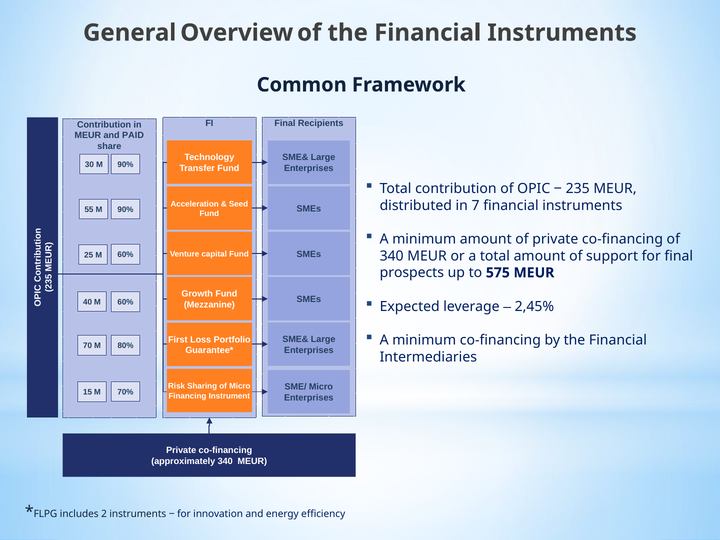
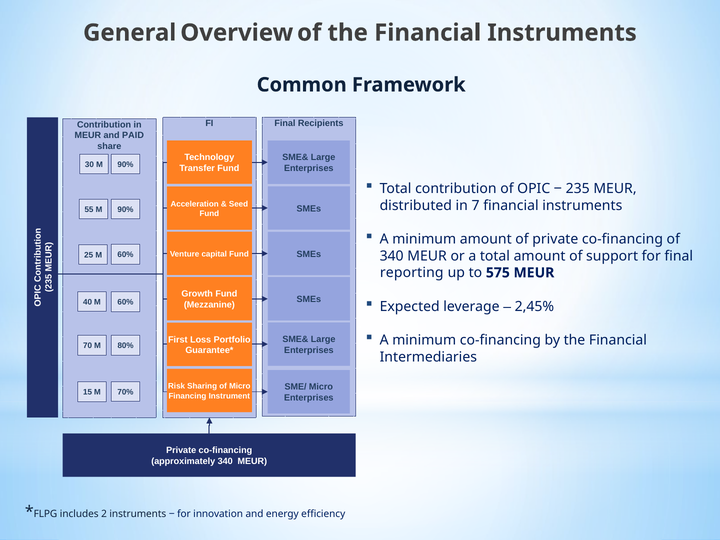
prospects: prospects -> reporting (412, 273)
